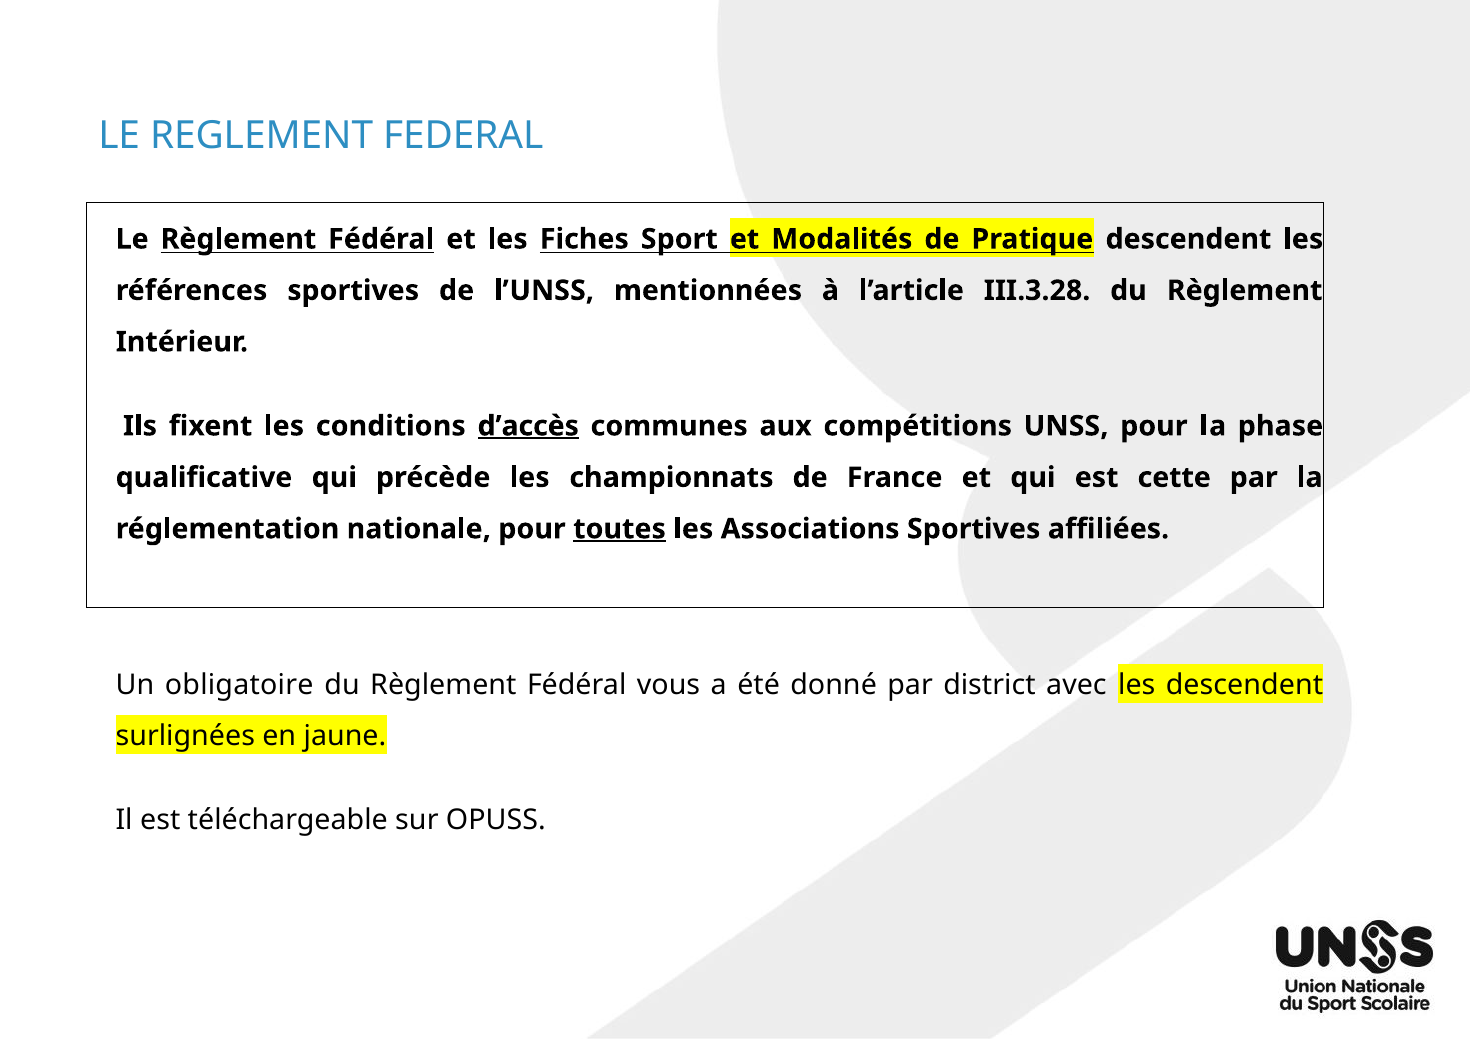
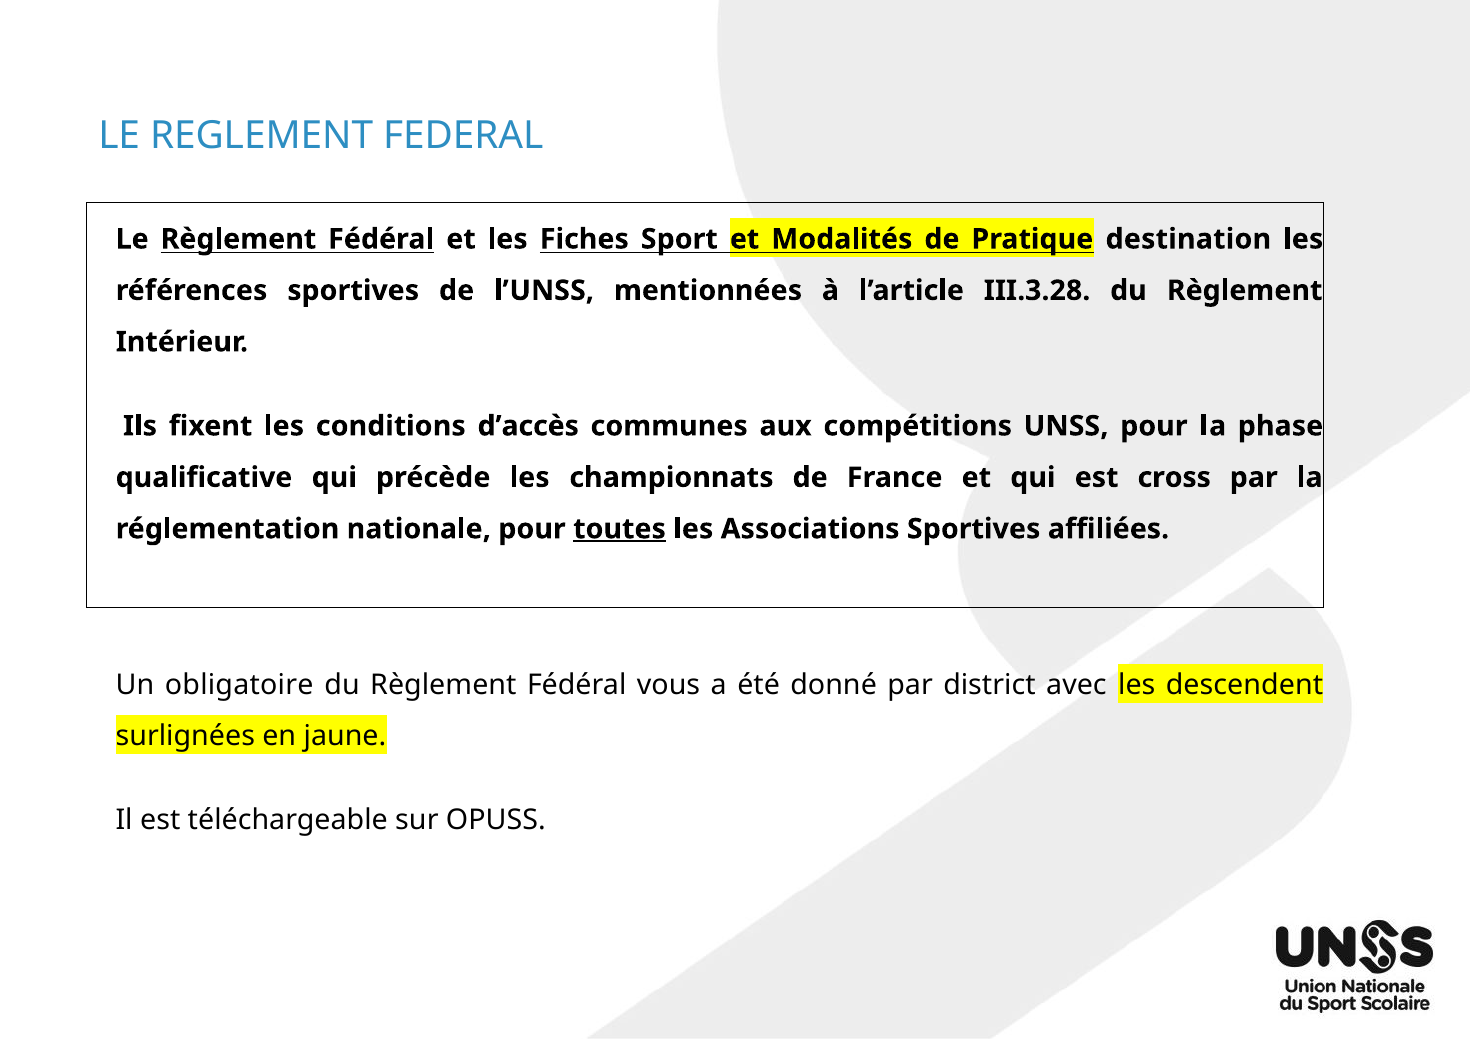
Pratique descendent: descendent -> destination (1188, 239)
d’accès underline: present -> none (528, 426)
cette: cette -> cross (1174, 478)
